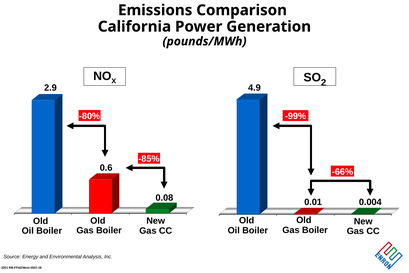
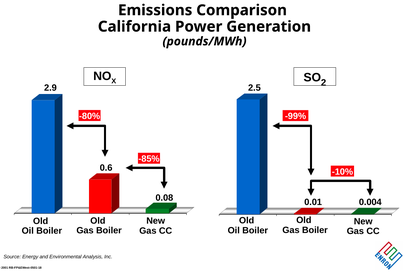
4.9: 4.9 -> 2.5 (254, 88)
-66%: -66% -> -10% (342, 171)
